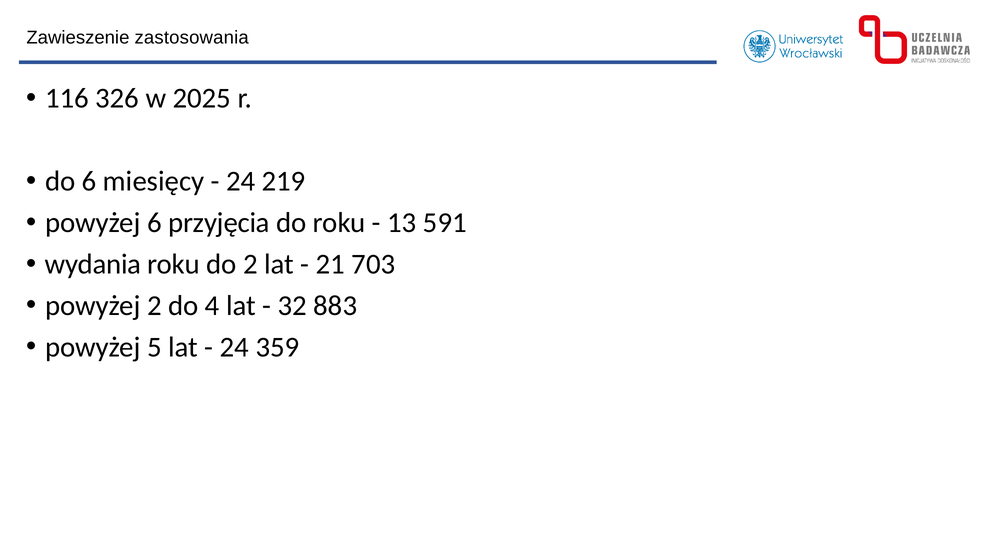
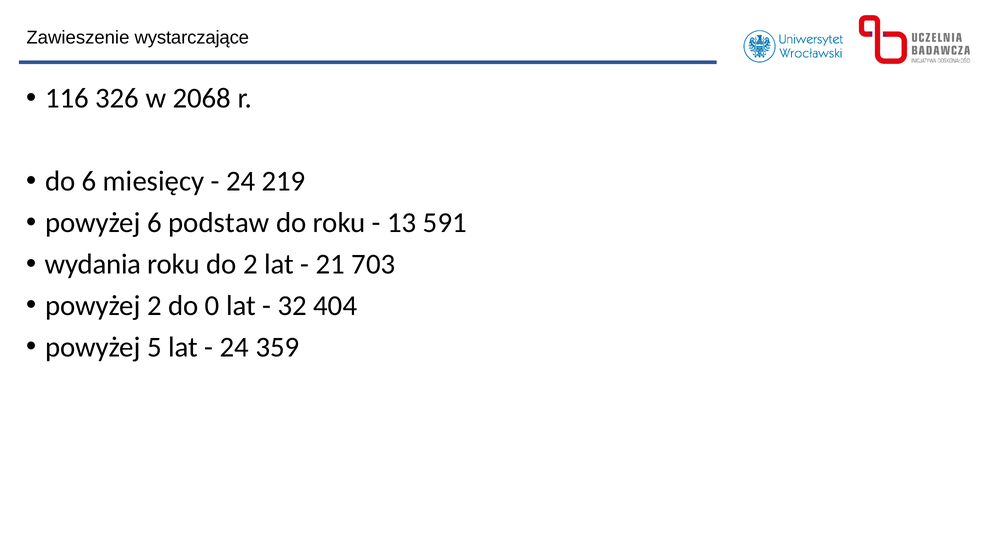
zastosowania: zastosowania -> wystarczające (192, 38)
2025: 2025 -> 2068 (202, 98)
przyjęcia: przyjęcia -> podstaw (219, 223)
4: 4 -> 0 (212, 306)
883: 883 -> 404 (335, 306)
